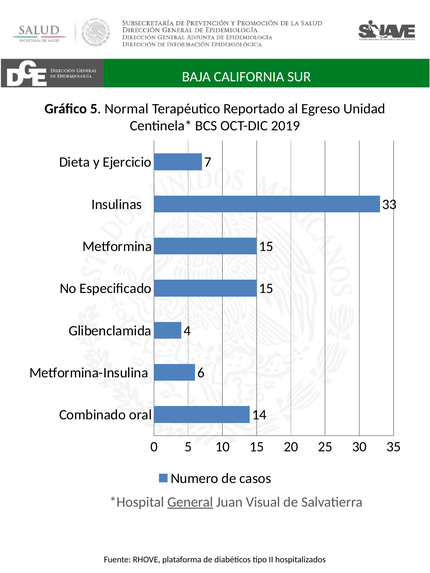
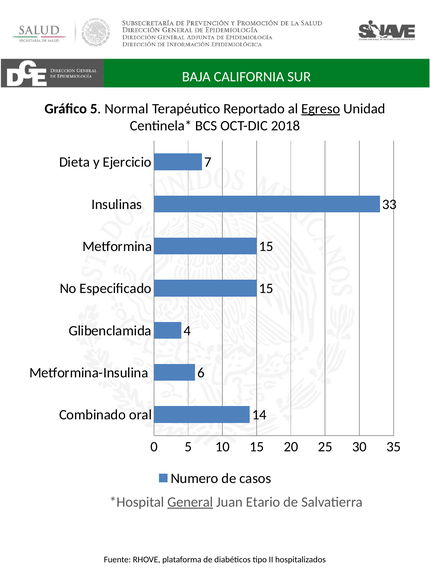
Egreso underline: none -> present (321, 109)
2019: 2019 -> 2018 (285, 126)
Visual: Visual -> Etario (263, 502)
